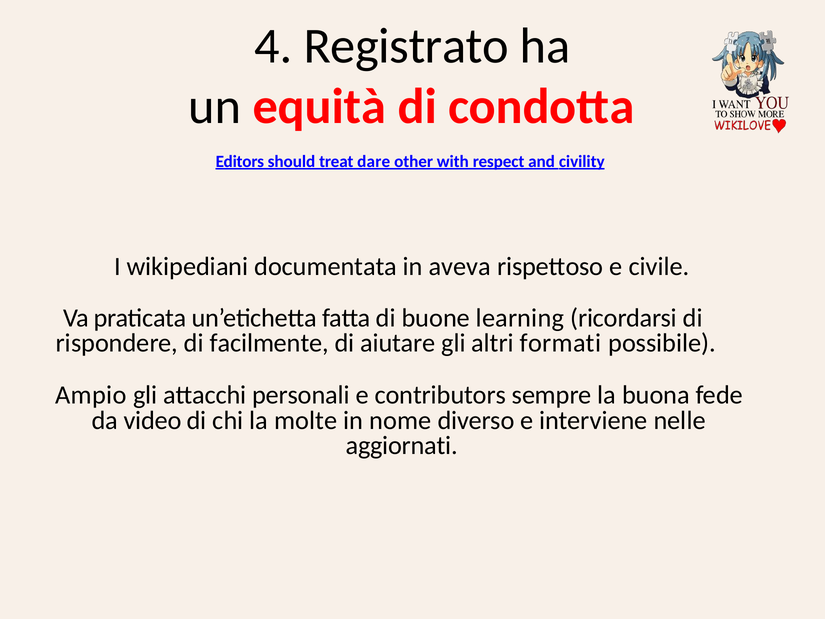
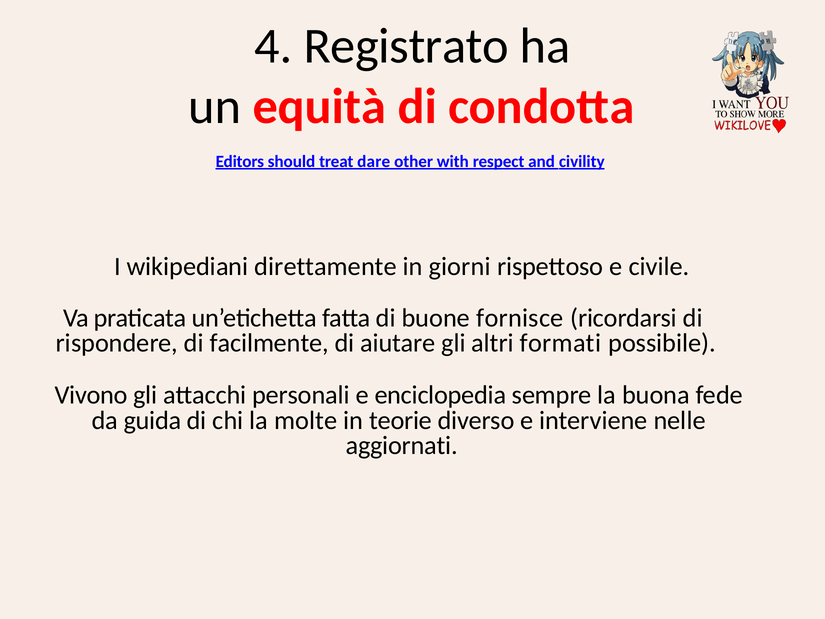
documentata: documentata -> direttamente (326, 266)
aveva: aveva -> giorni (460, 266)
learning: learning -> fornisce (520, 318)
Ampio: Ampio -> Vivono (91, 395)
contributors: contributors -> enciclopedia (440, 395)
video: video -> guida (153, 420)
nome: nome -> teorie (401, 420)
